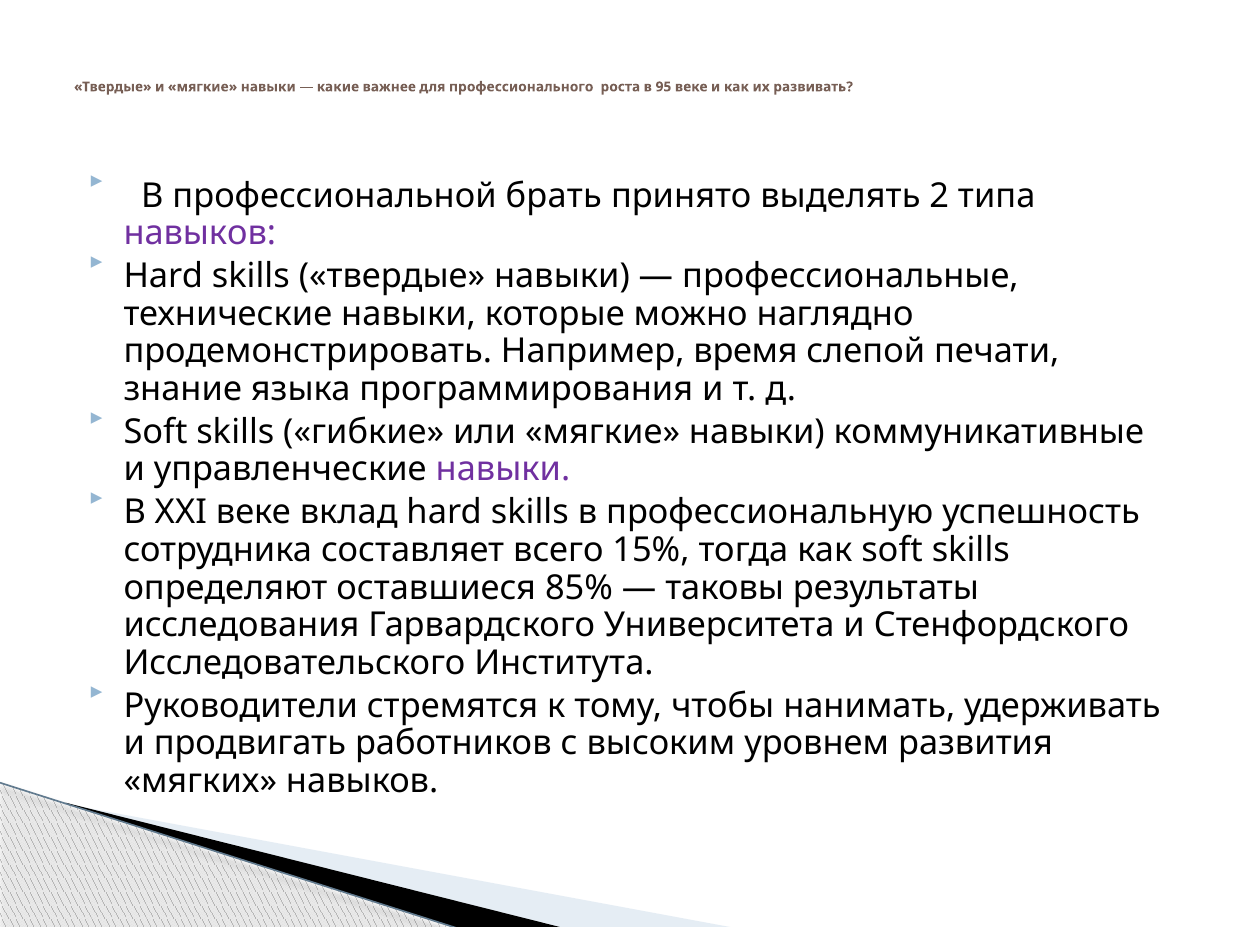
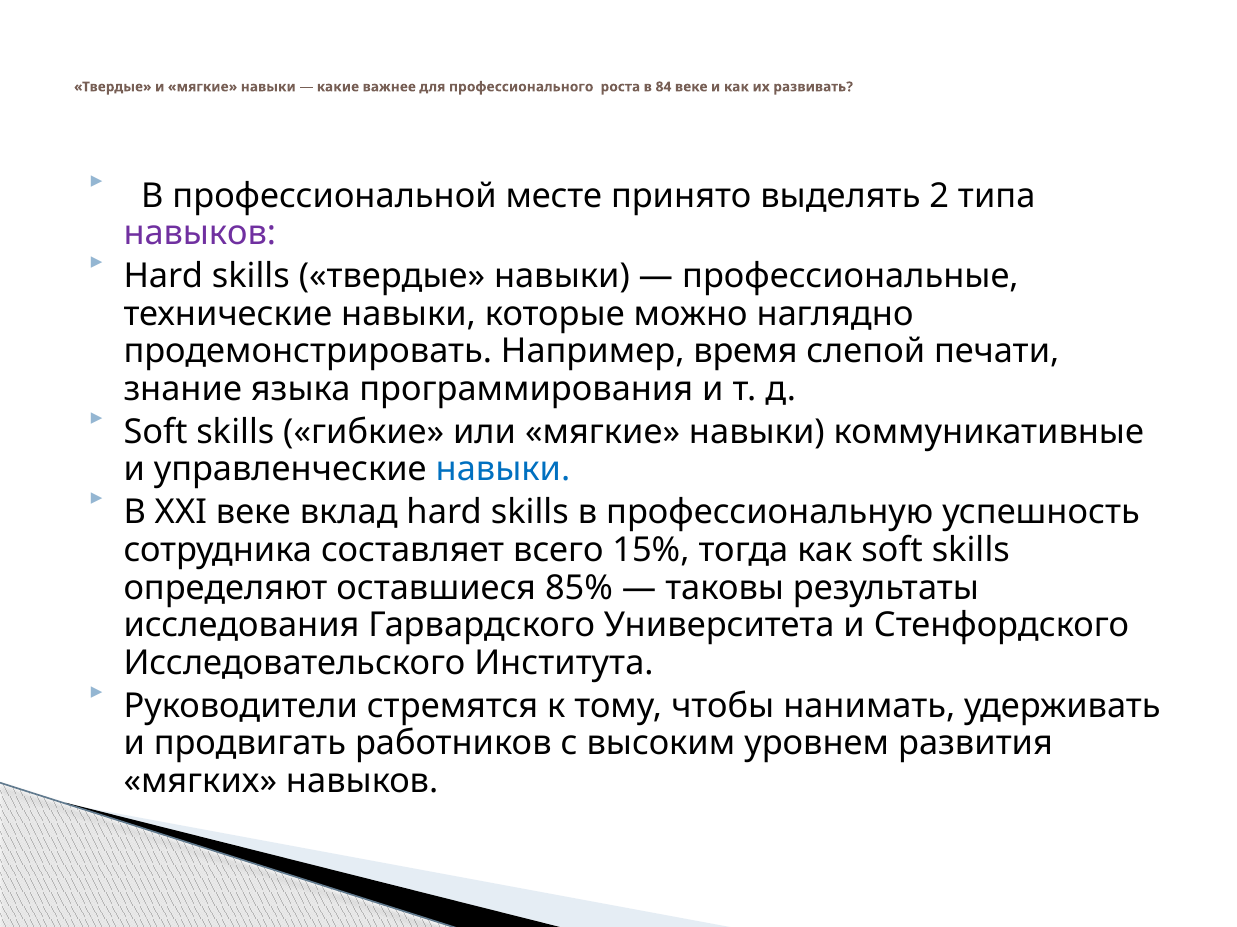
95: 95 -> 84 (663, 87)
брать: брать -> месте (554, 196)
навыки colour: purple -> blue (503, 470)
